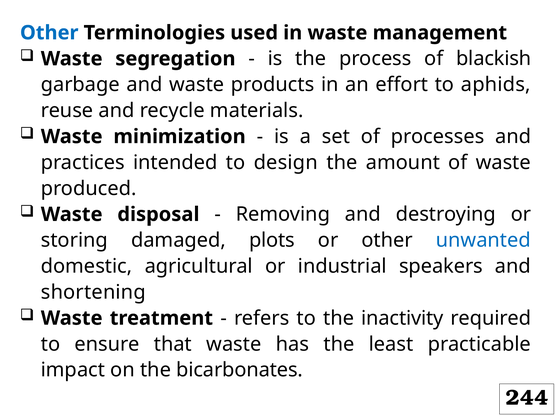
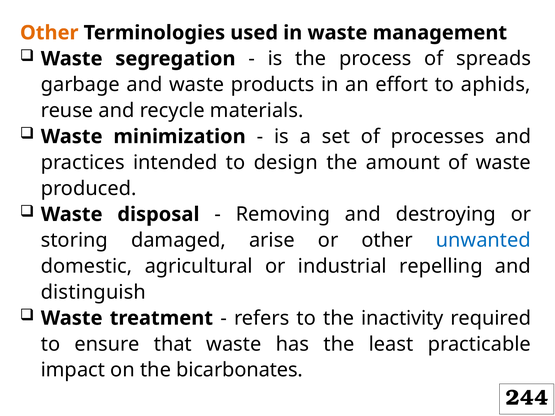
Other colour: blue -> orange (49, 33)
blackish: blackish -> spreads (494, 59)
plots: plots -> arise (272, 240)
speakers: speakers -> repelling (441, 266)
shortening: shortening -> distinguish (93, 292)
